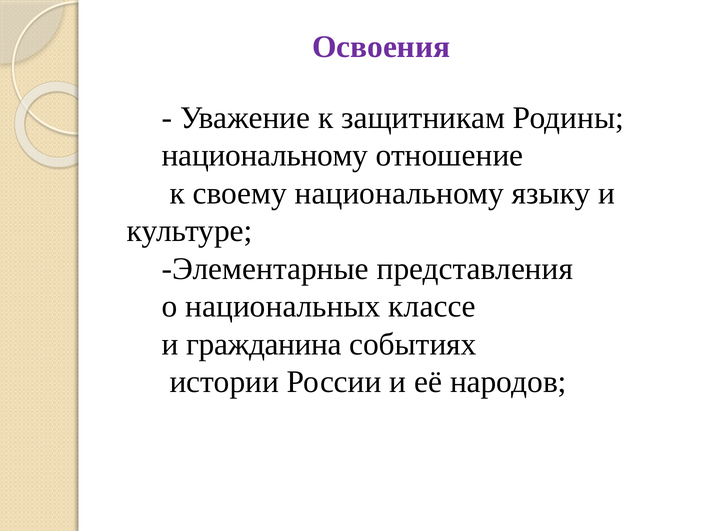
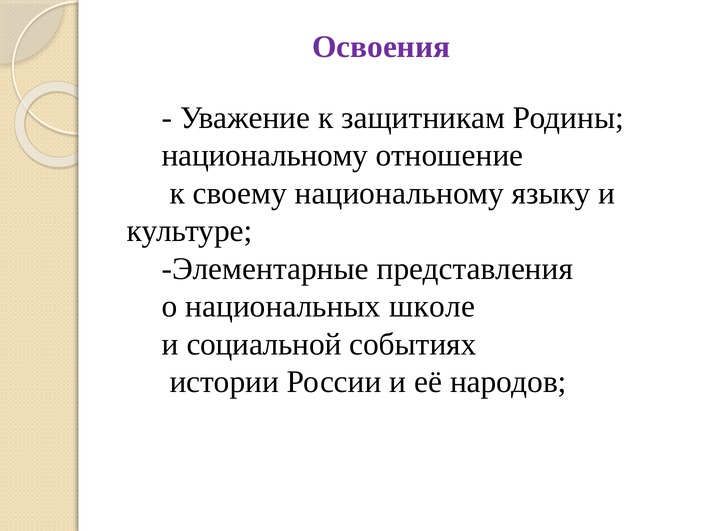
классе: классе -> школе (432, 306)
гражданина: гражданина -> социальной (264, 344)
